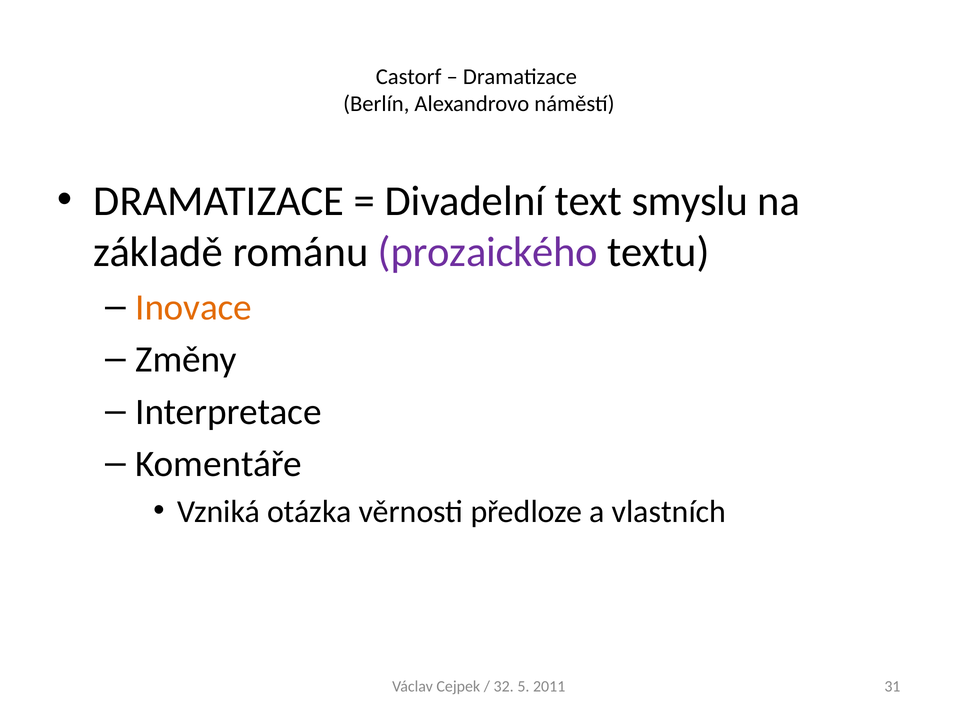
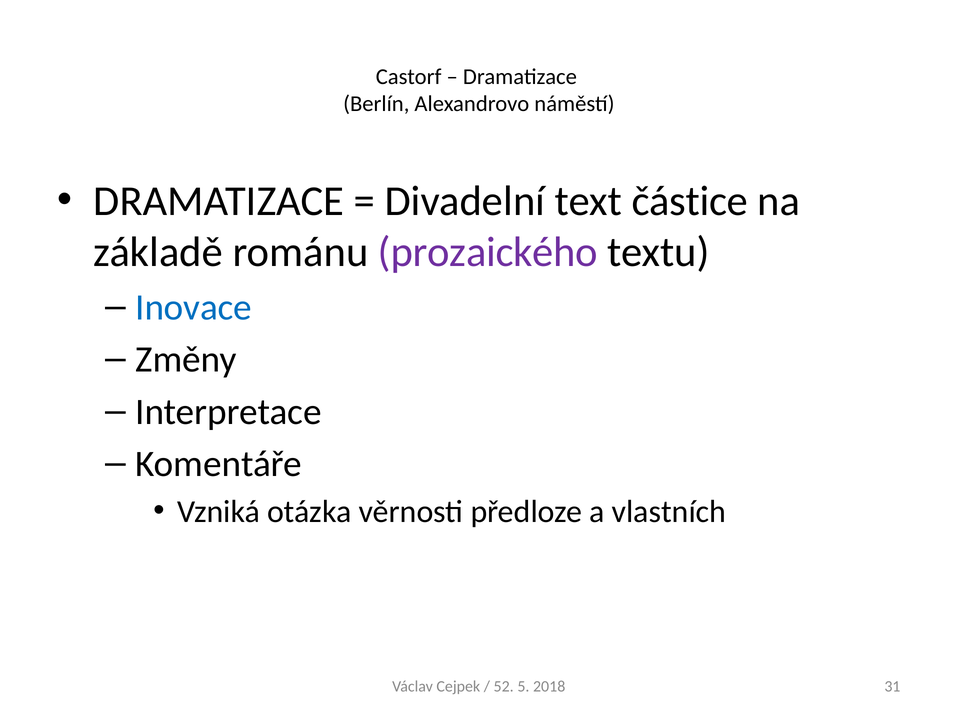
smyslu: smyslu -> částice (690, 201)
Inovace colour: orange -> blue (194, 307)
32: 32 -> 52 (504, 686)
2011: 2011 -> 2018 (549, 686)
